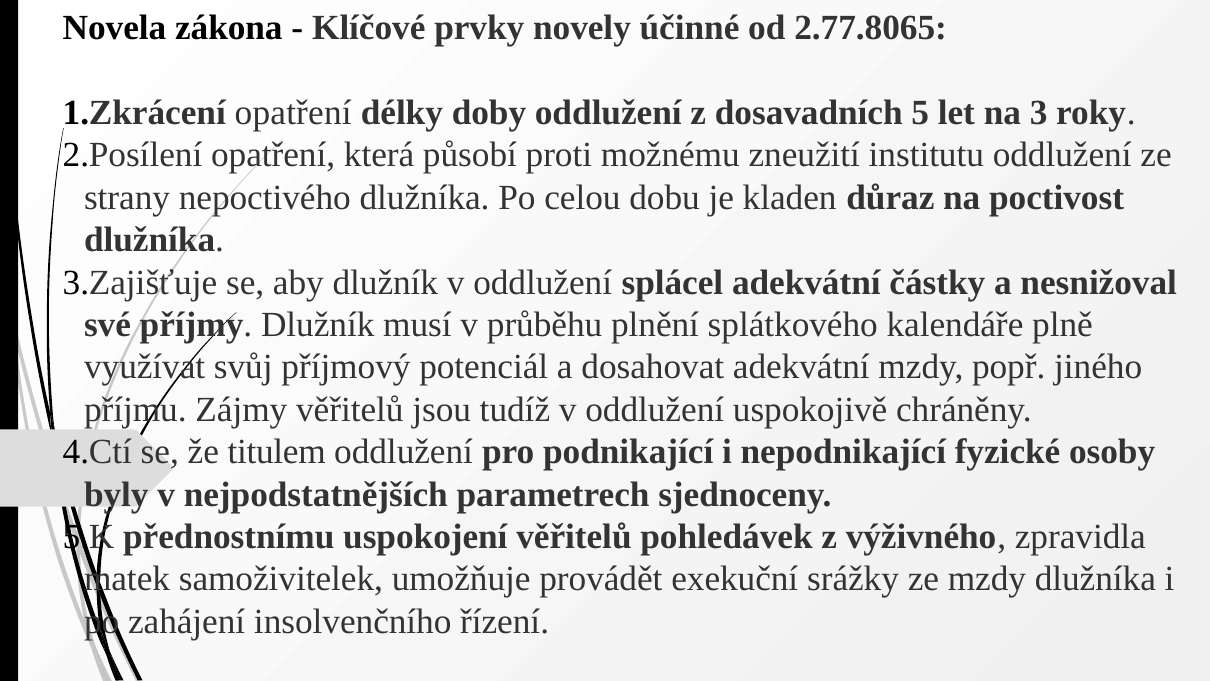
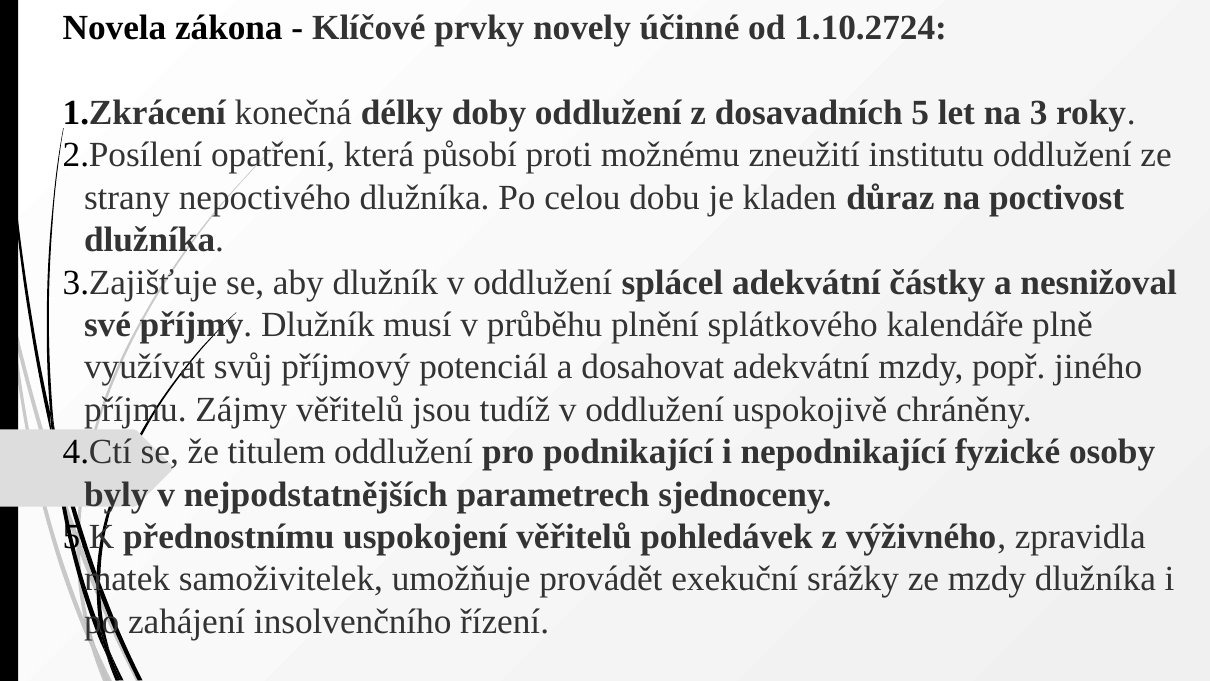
2.77.8065: 2.77.8065 -> 1.10.2724 (871, 28)
opatření: opatření -> konečná (293, 113)
